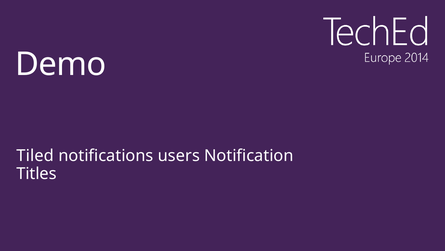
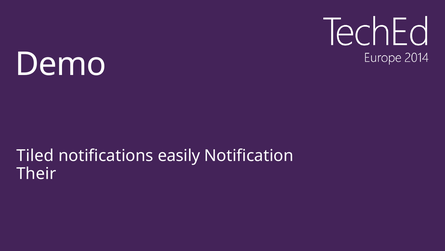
users: users -> easily (179, 155)
Titles: Titles -> Their (36, 173)
